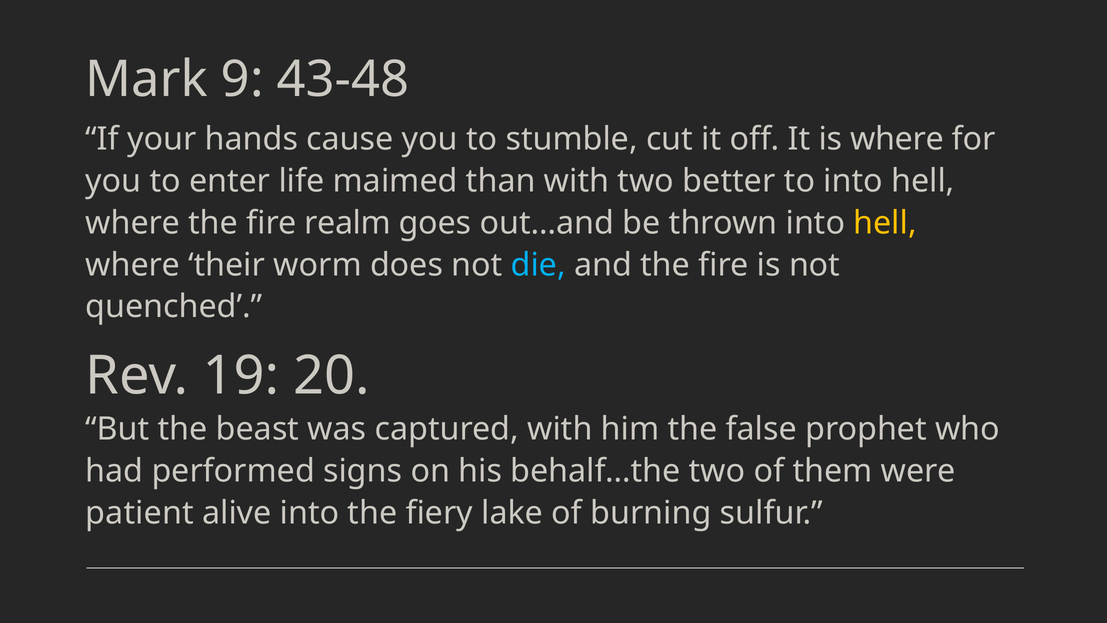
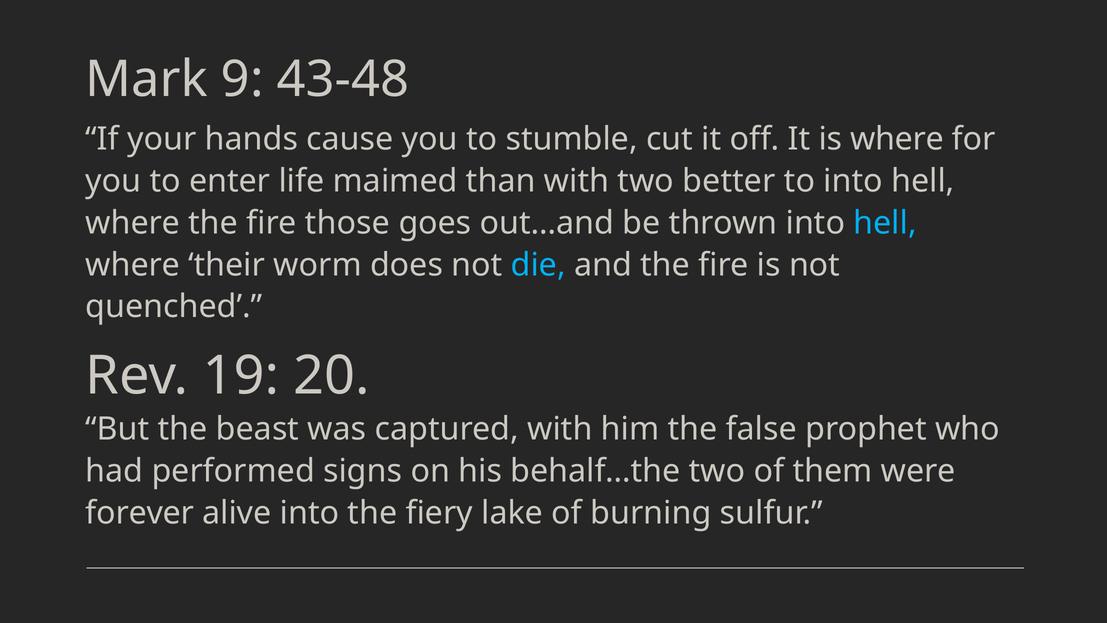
realm: realm -> those (347, 223)
hell colour: yellow -> light blue (885, 223)
patient: patient -> forever (140, 513)
